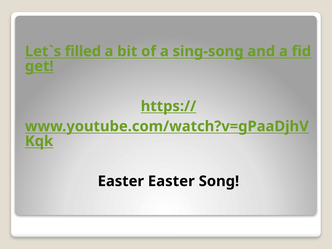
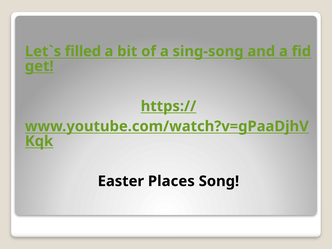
Easter Easter: Easter -> Places (171, 181)
